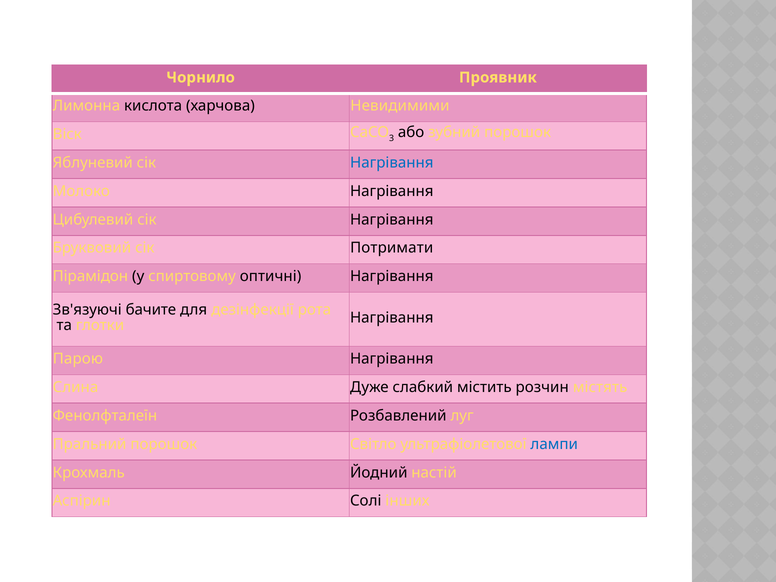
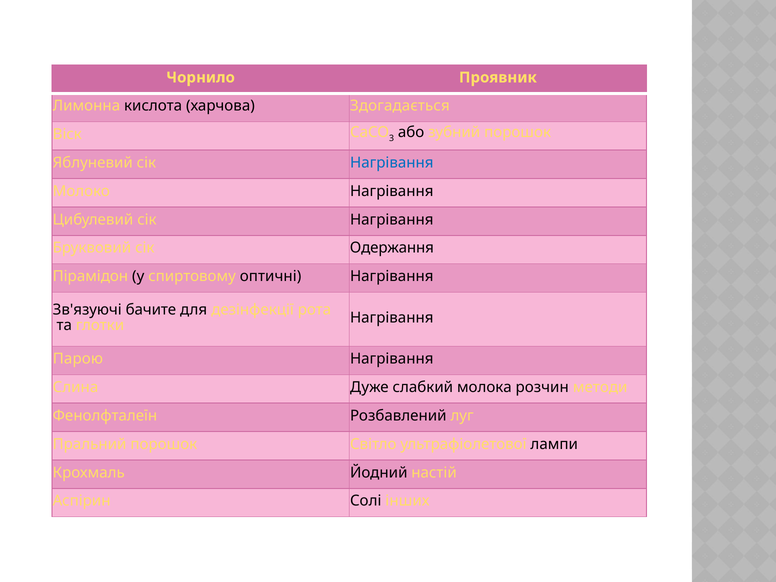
Невидимими: Невидимими -> Здогадається (400, 106)
Потримати: Потримати -> Одержання (392, 248)
містить: містить -> молока (484, 387)
містять: містять -> методи (600, 387)
лампи colour: blue -> black (554, 444)
